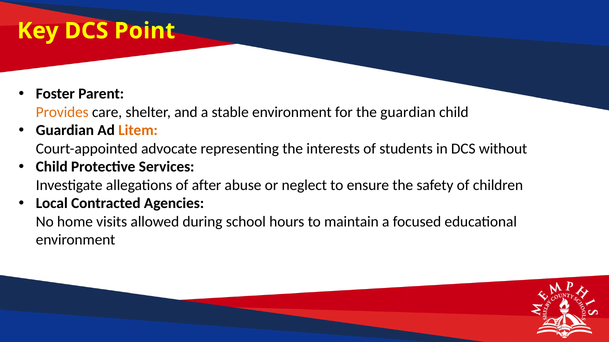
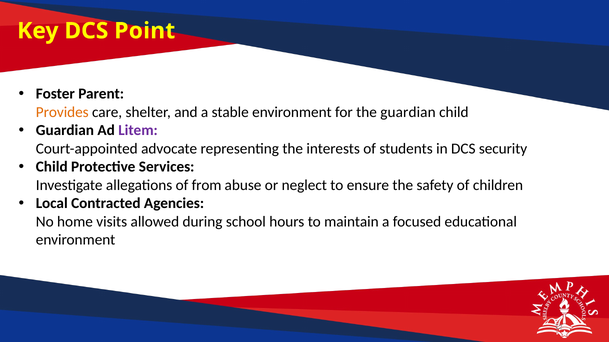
Litem colour: orange -> purple (138, 131)
without: without -> security (503, 149)
after: after -> from (207, 185)
